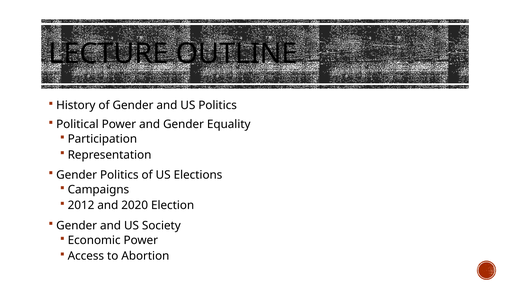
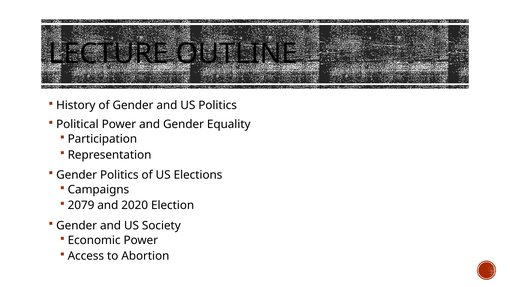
2012: 2012 -> 2079 (81, 205)
